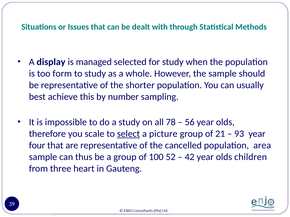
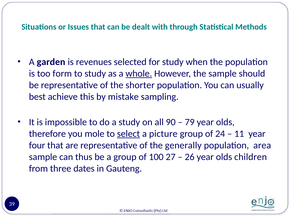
display: display -> garden (51, 62)
managed: managed -> revenues (94, 62)
whole underline: none -> present (139, 74)
number: number -> mistake (123, 97)
78: 78 -> 90 (171, 122)
56: 56 -> 79 (190, 122)
scale: scale -> mole (95, 134)
21: 21 -> 24 (220, 134)
93: 93 -> 11 (239, 134)
cancelled: cancelled -> generally (183, 146)
52: 52 -> 27 (171, 157)
42: 42 -> 26 (190, 157)
heart: heart -> dates (84, 169)
